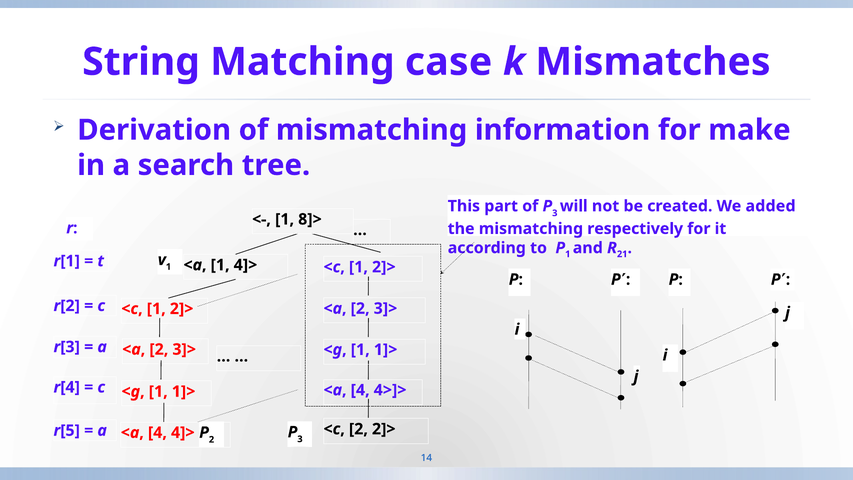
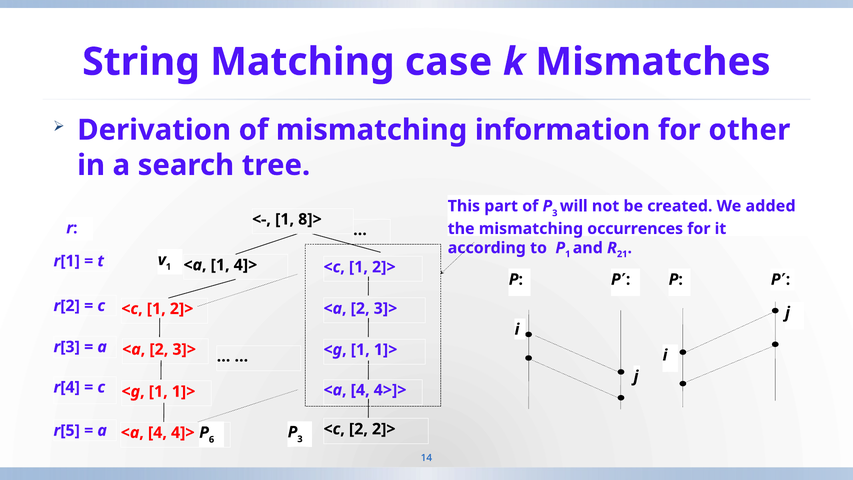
make: make -> other (749, 130)
respectively: respectively -> occurrences (635, 229)
P 2: 2 -> 6 (212, 439)
